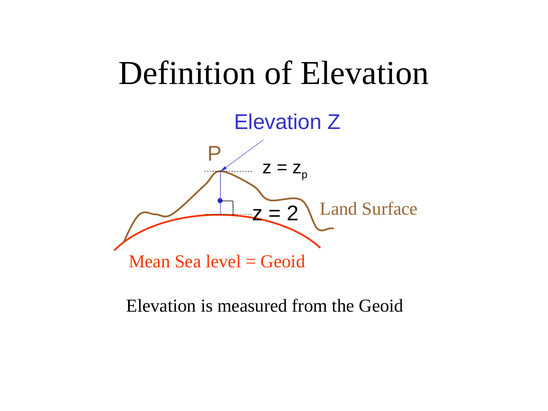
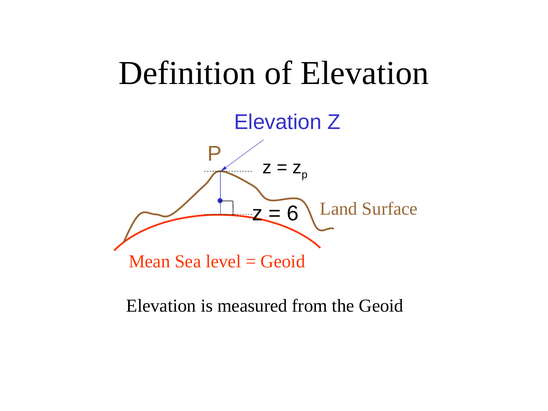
2: 2 -> 6 (293, 213)
